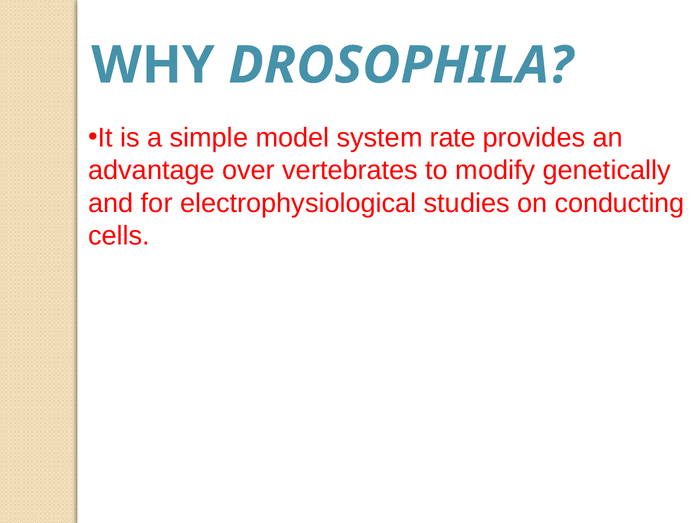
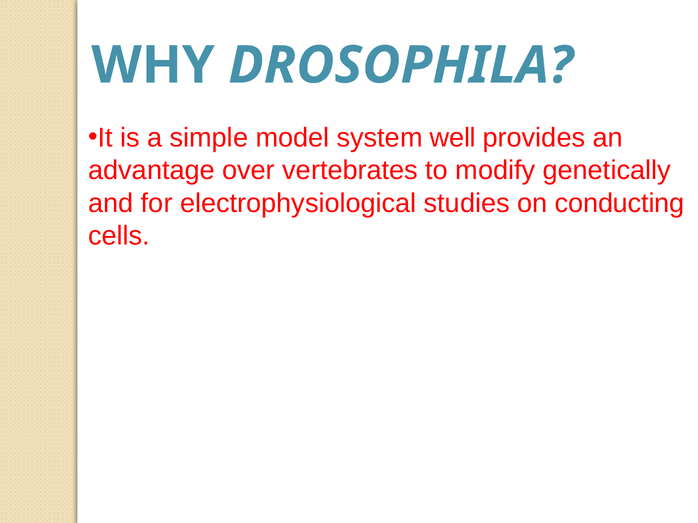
rate: rate -> well (453, 138)
